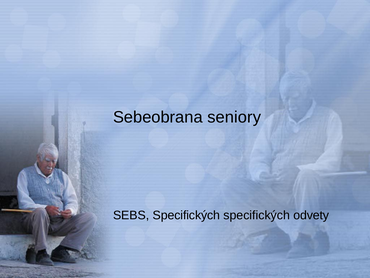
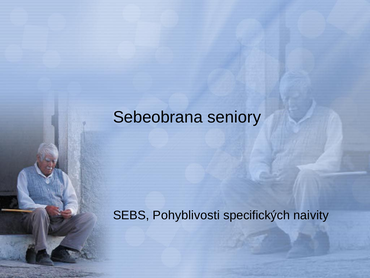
SEBS Specifických: Specifických -> Pohyblivosti (186, 215)
odvety: odvety -> naivity (311, 215)
